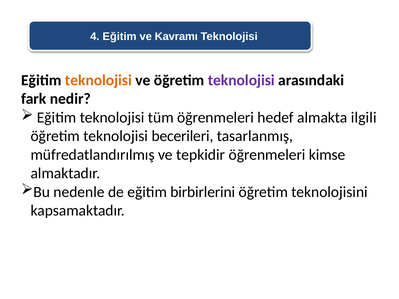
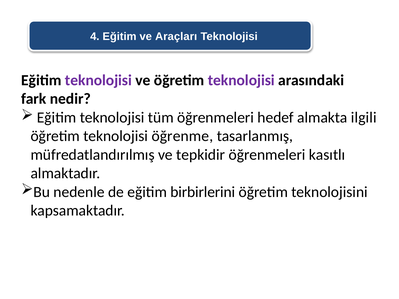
Kavramı: Kavramı -> Araçları (176, 36)
teknolojisi colour: orange -> purple (98, 80)
becerileri: becerileri -> öğrenme (182, 136)
kimse: kimse -> kasıtlı (327, 155)
